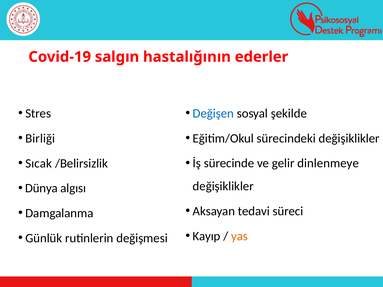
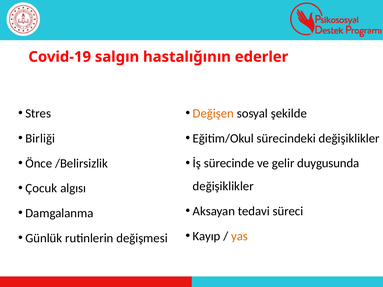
Değişen colour: blue -> orange (213, 113)
Sıcak: Sıcak -> Önce (39, 163)
dinlenmeye: dinlenmeye -> duygusunda (328, 163)
Dünya: Dünya -> Çocuk (41, 188)
